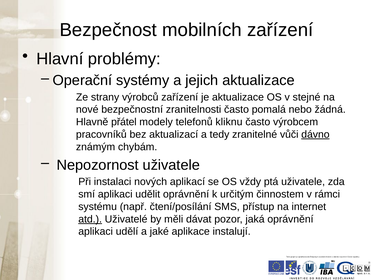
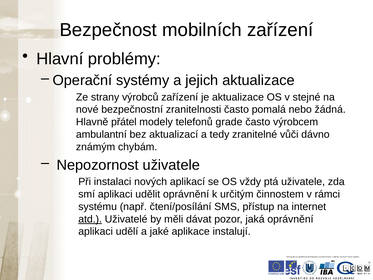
kliknu: kliknu -> grade (229, 122)
pracovníků: pracovníků -> ambulantní (101, 134)
dávno underline: present -> none (315, 134)
